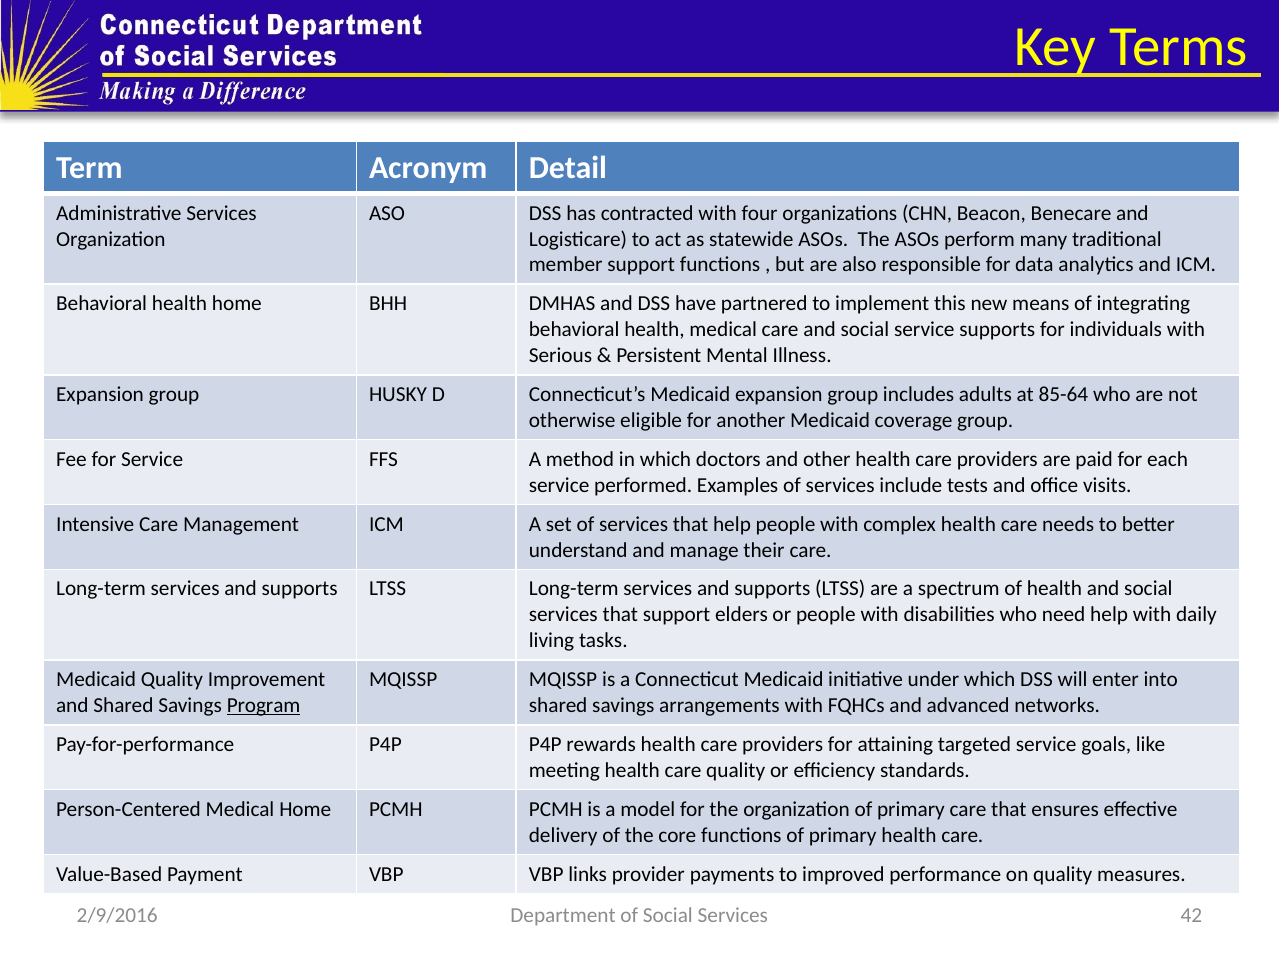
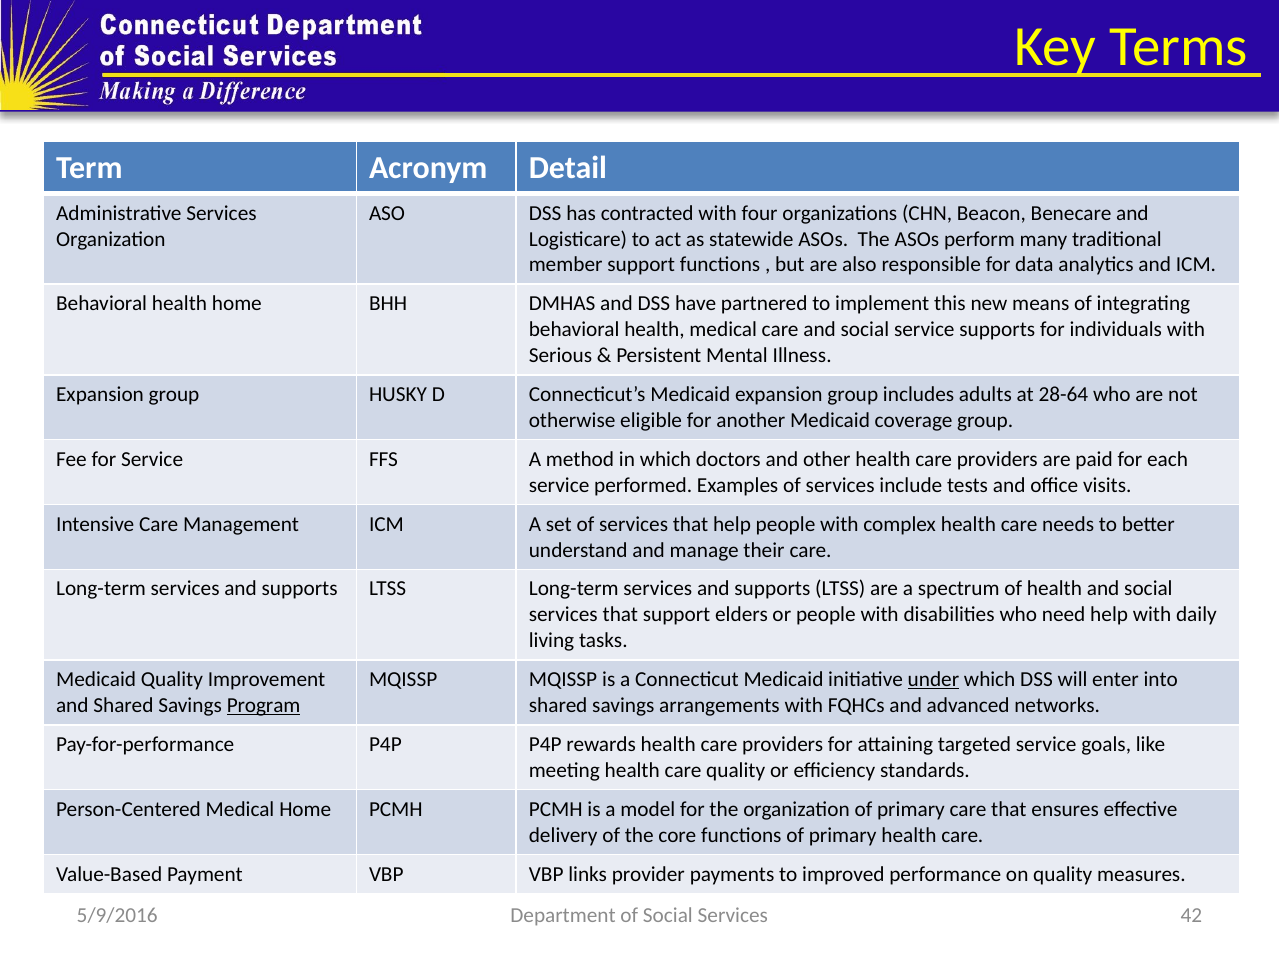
85-64: 85-64 -> 28-64 (1063, 395)
under underline: none -> present (933, 680)
2/9/2016: 2/9/2016 -> 5/9/2016 (117, 916)
